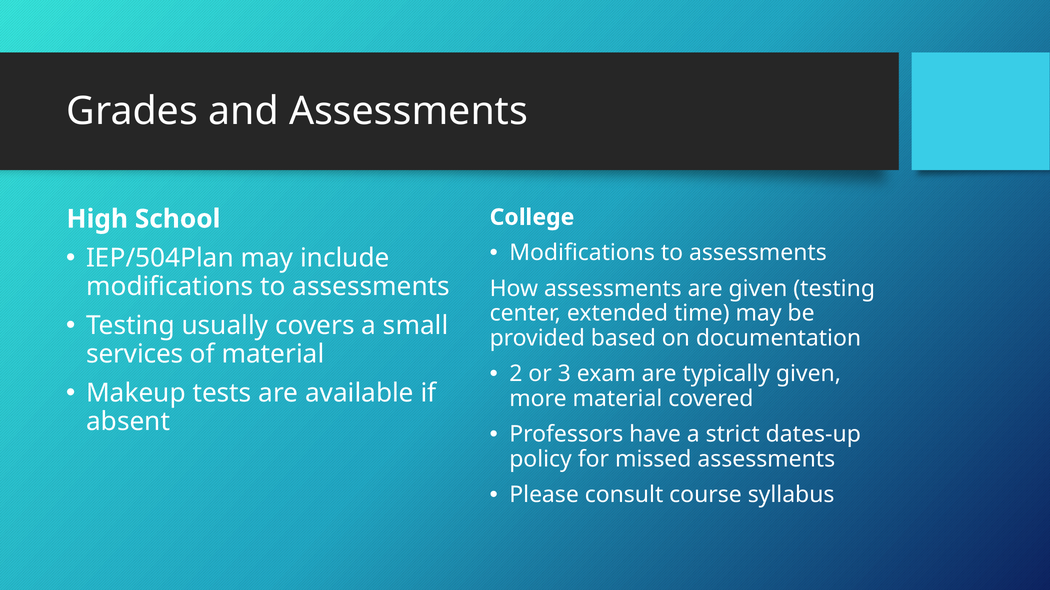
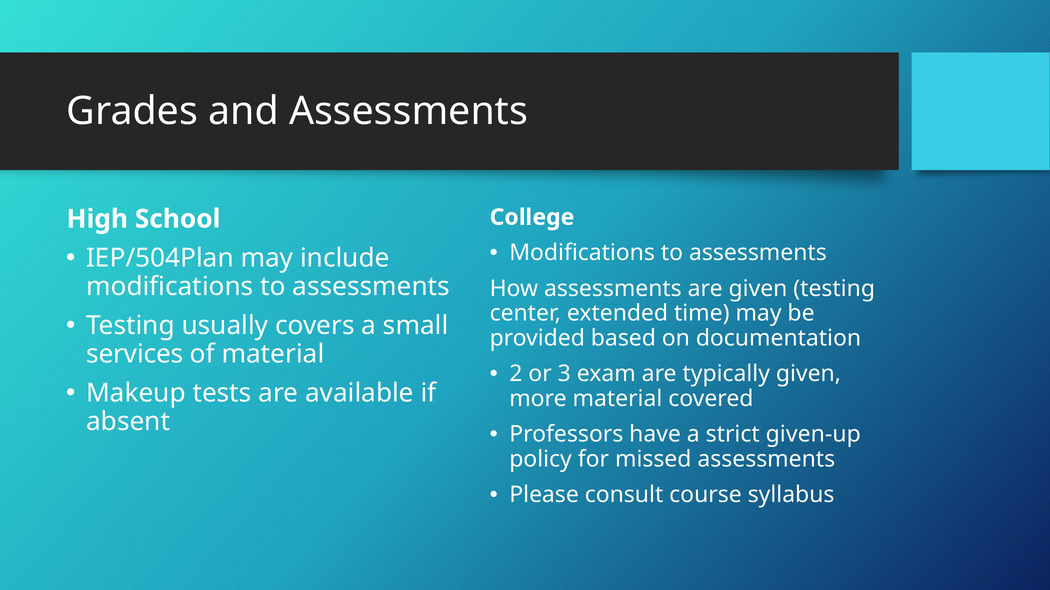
dates-up: dates-up -> given-up (813, 435)
